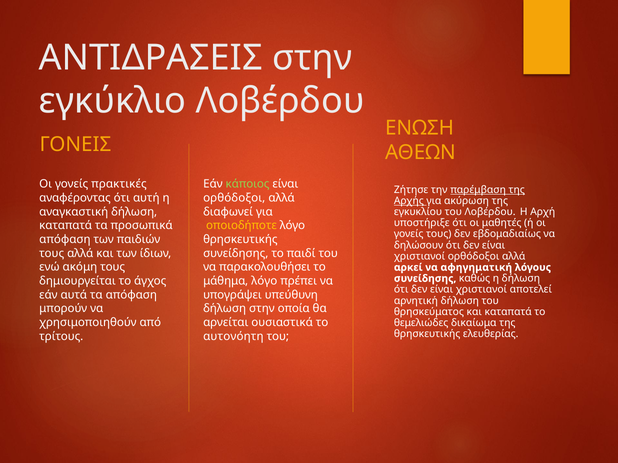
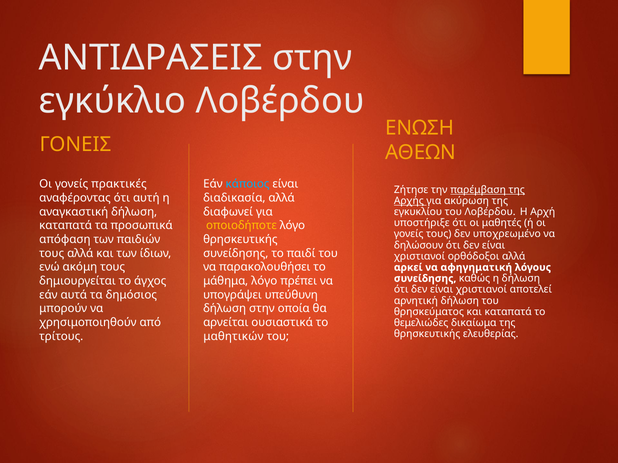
κάποιος colour: light green -> light blue (248, 184)
ορθόδοξοι: ορθόδοξοι -> διαδικασία (234, 198)
εβδομαδιαίως: εβδομαδιαίως -> υποχρεωμένο (507, 234)
τα απόφαση: απόφαση -> δημόσιος (131, 295)
αυτονόητη: αυτονόητη -> μαθητικών (233, 337)
